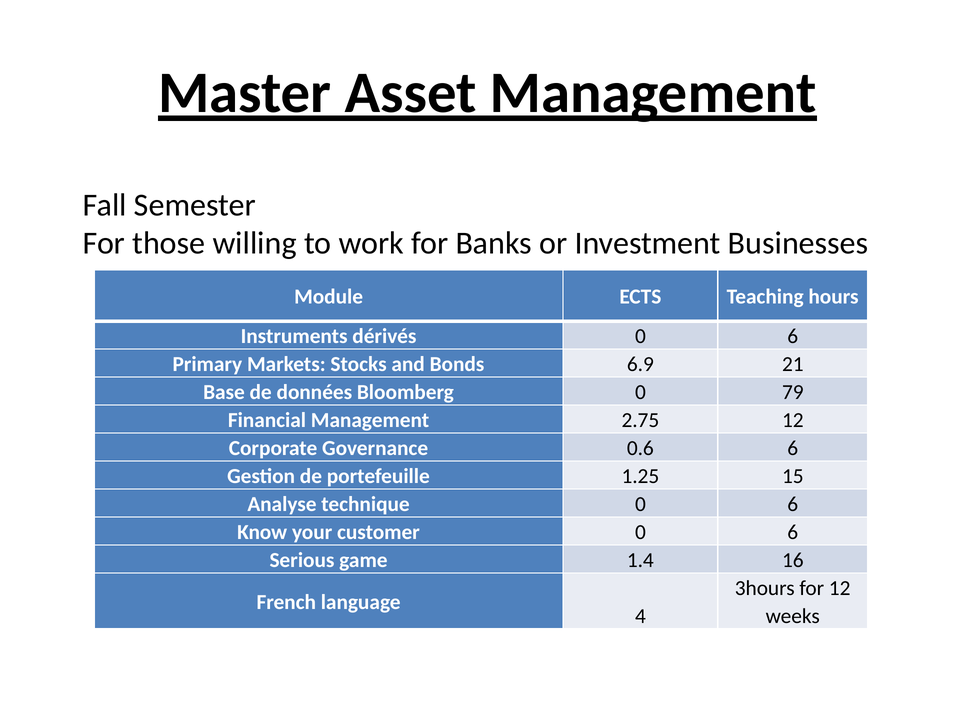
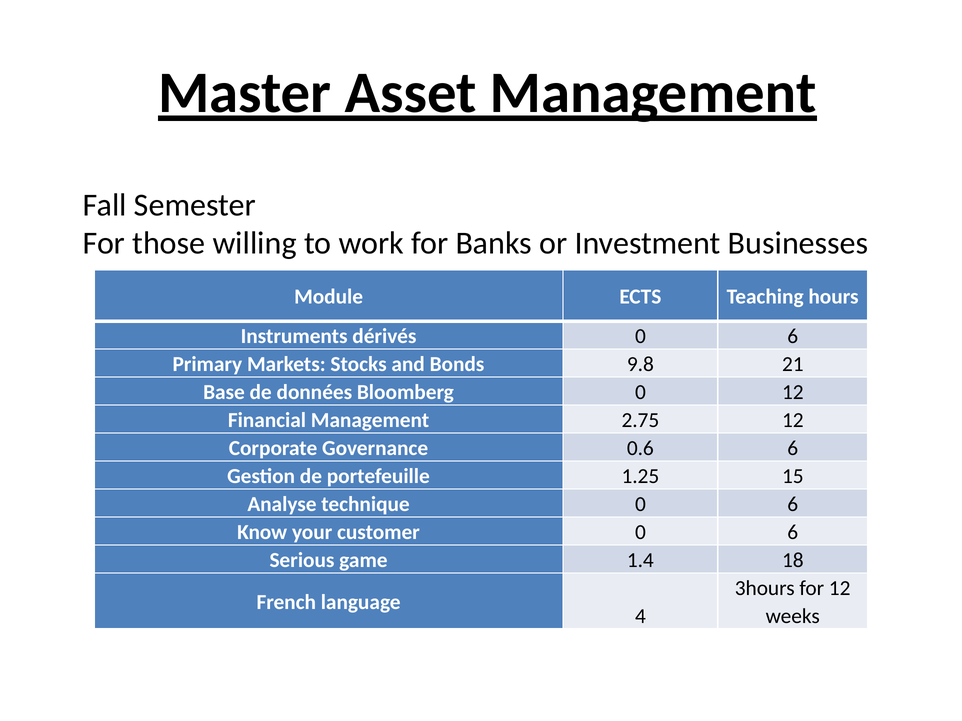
6.9: 6.9 -> 9.8 (640, 365)
0 79: 79 -> 12 (793, 393)
16: 16 -> 18 (793, 560)
